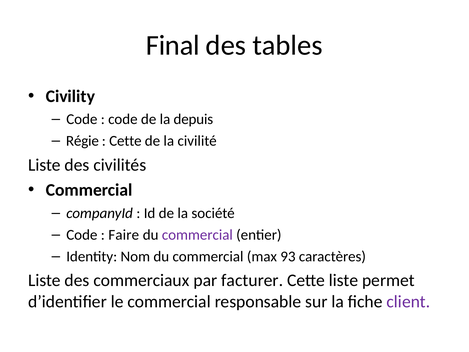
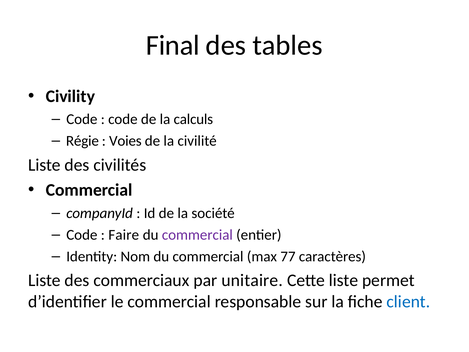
depuis: depuis -> calculs (193, 119)
Cette: Cette -> Voies (125, 141)
93: 93 -> 77 (288, 256)
facturer: facturer -> unitaire (252, 280)
client colour: purple -> blue (408, 301)
